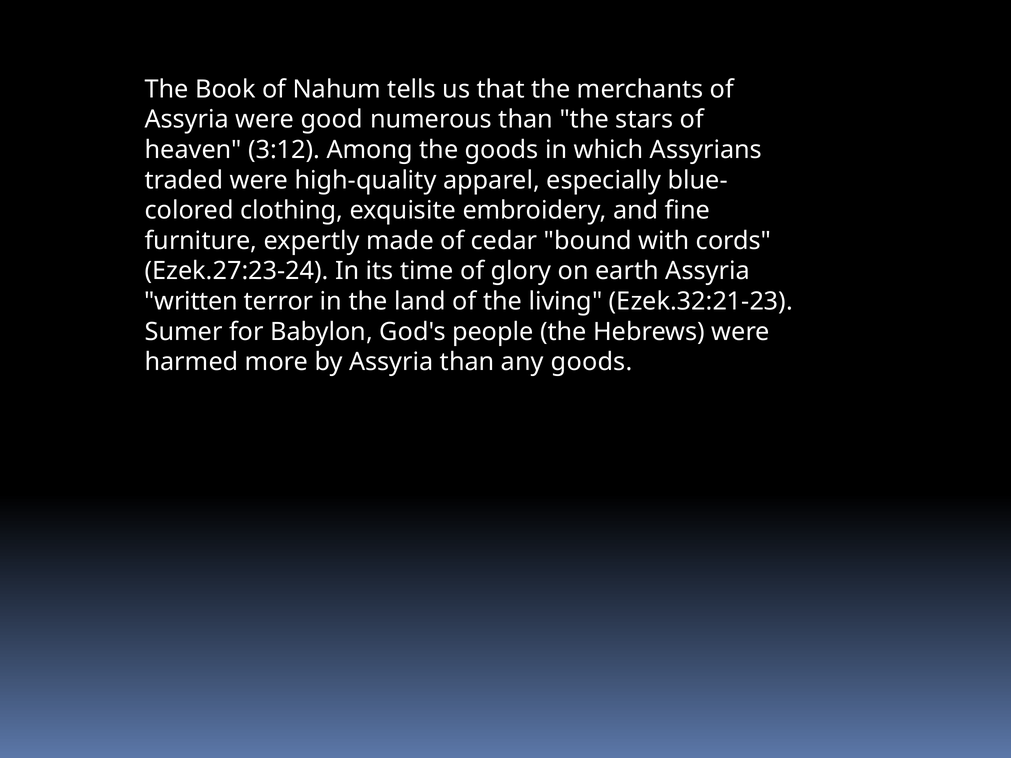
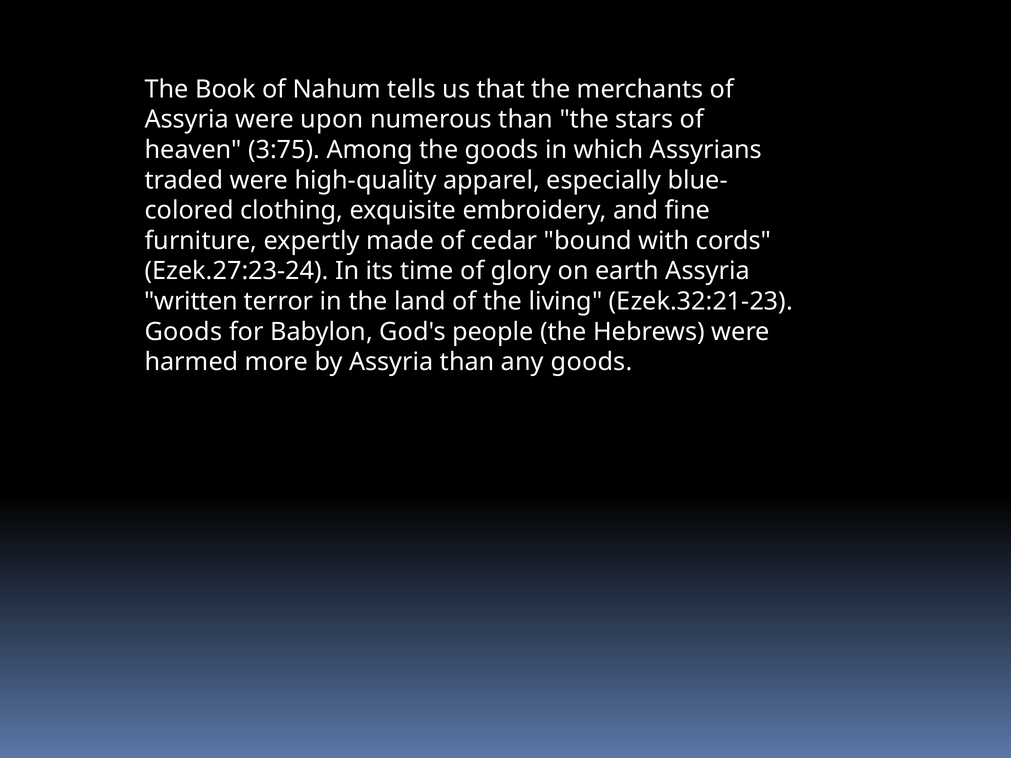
good: good -> upon (332, 120)
3:12: 3:12 -> 3:75 (284, 150)
Sumer: Sumer -> Goods (184, 332)
